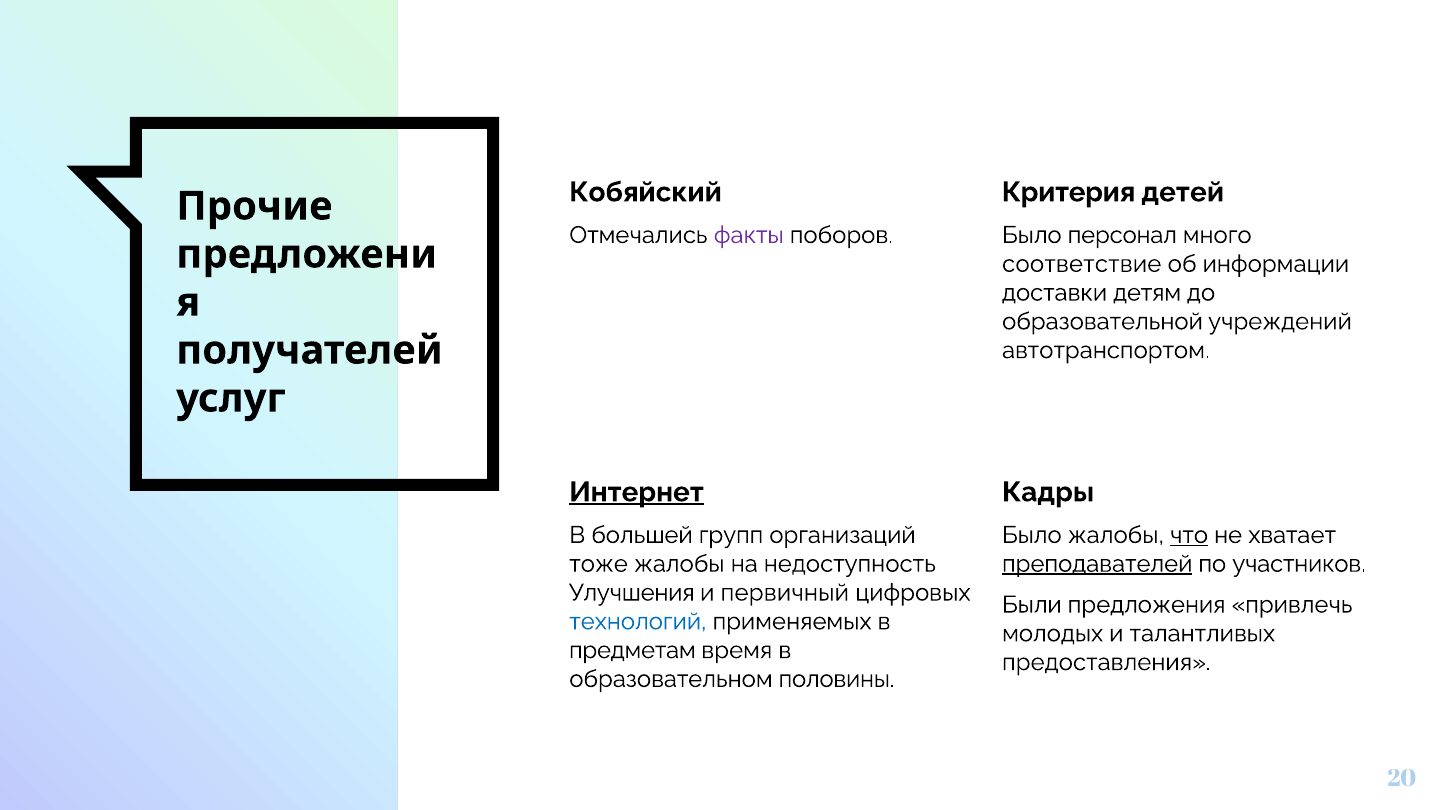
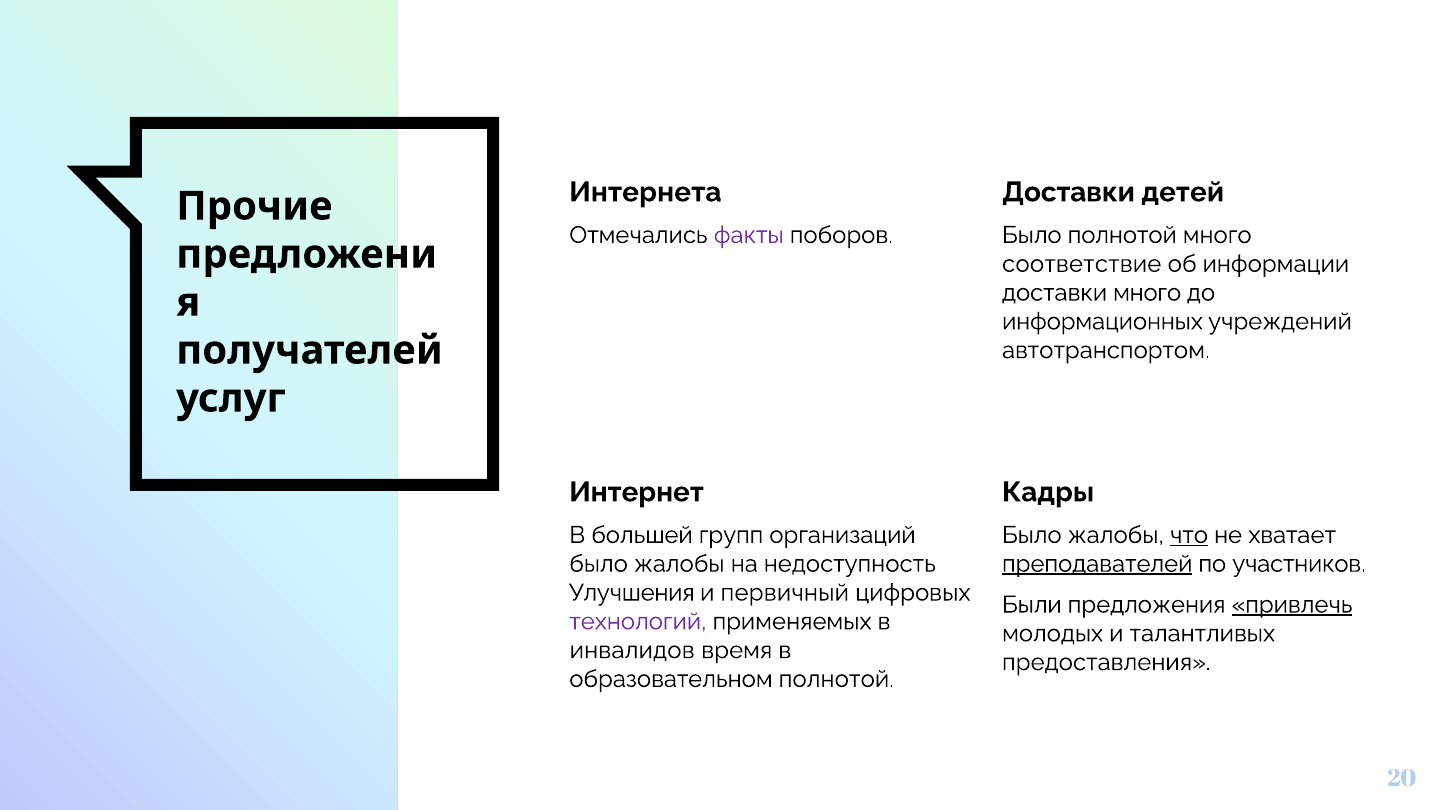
Кобяйский: Кобяйский -> Интернета (645, 192)
Критерия: Критерия -> Доставки (1068, 192)
Было персонал: персонал -> полнотой (1122, 235)
доставки детям: детям -> много (1147, 293)
образовательной: образовательной -> информационных (1102, 321)
Интернет underline: present -> none (637, 492)
тоже: тоже -> было (599, 564)
привлечь underline: none -> present (1292, 605)
технологий colour: blue -> purple (638, 621)
предметам: предметам -> инвалидов (632, 650)
образовательном половины: половины -> полнотой (836, 679)
